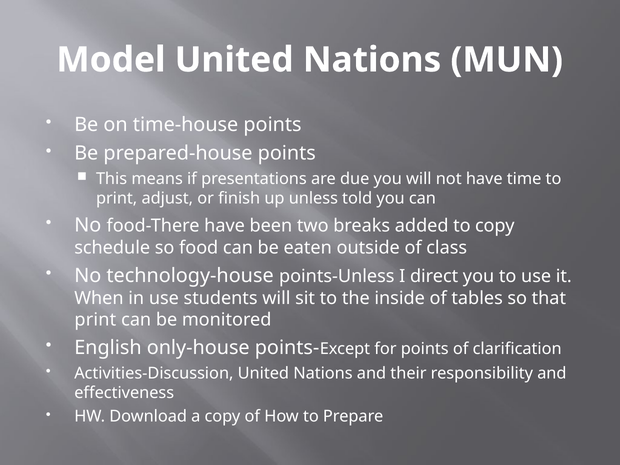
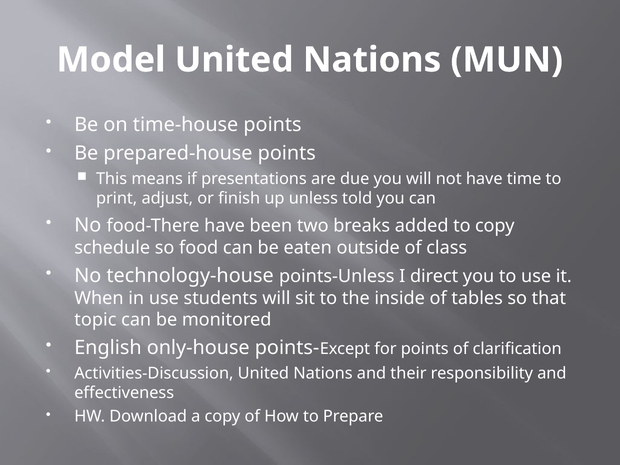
print: print -> topic (95, 320)
